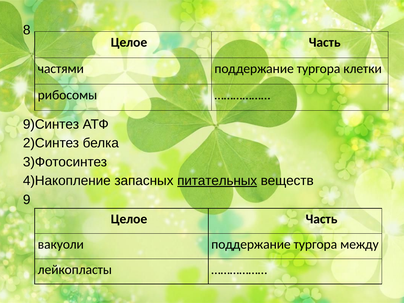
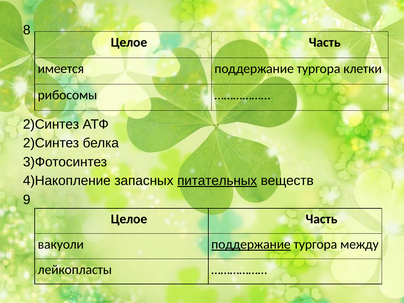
частями: частями -> имеется (61, 69)
9)Синтез: 9)Синтез -> 2)Синтез (51, 124)
поддержание underline: none -> present (251, 244)
